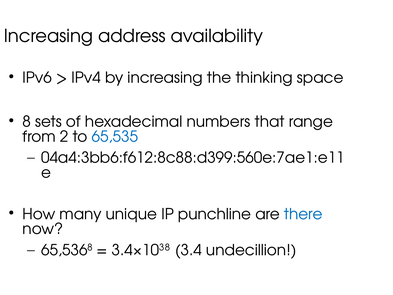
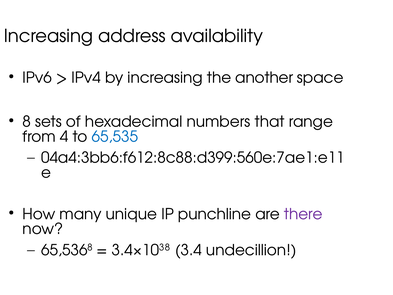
thinking: thinking -> another (264, 78)
2: 2 -> 4 (64, 137)
there colour: blue -> purple (303, 214)
